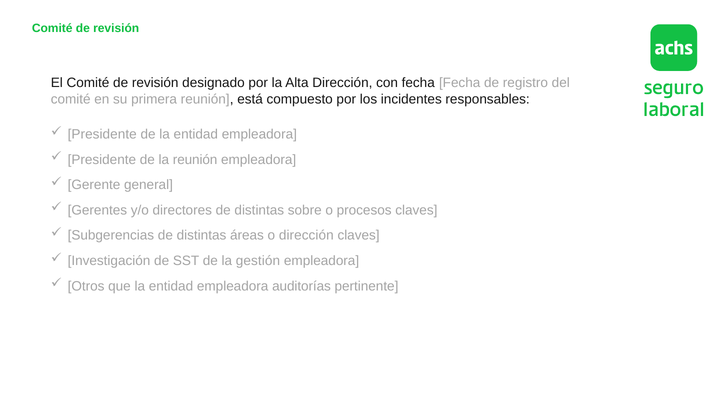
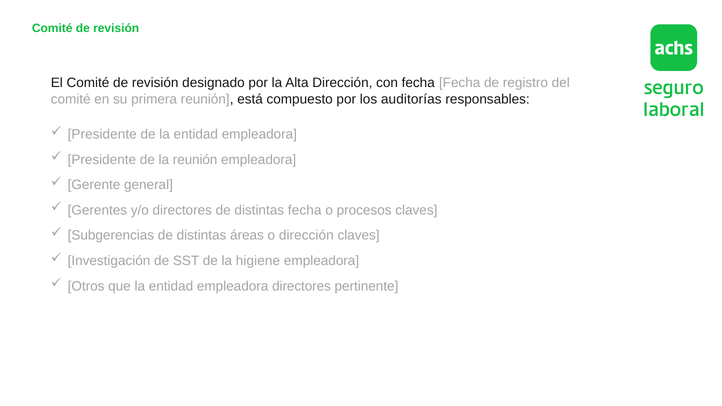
incidentes: incidentes -> auditorías (411, 99)
distintas sobre: sobre -> fecha (305, 210)
gestión: gestión -> higiene (258, 261)
empleadora auditorías: auditorías -> directores (302, 286)
